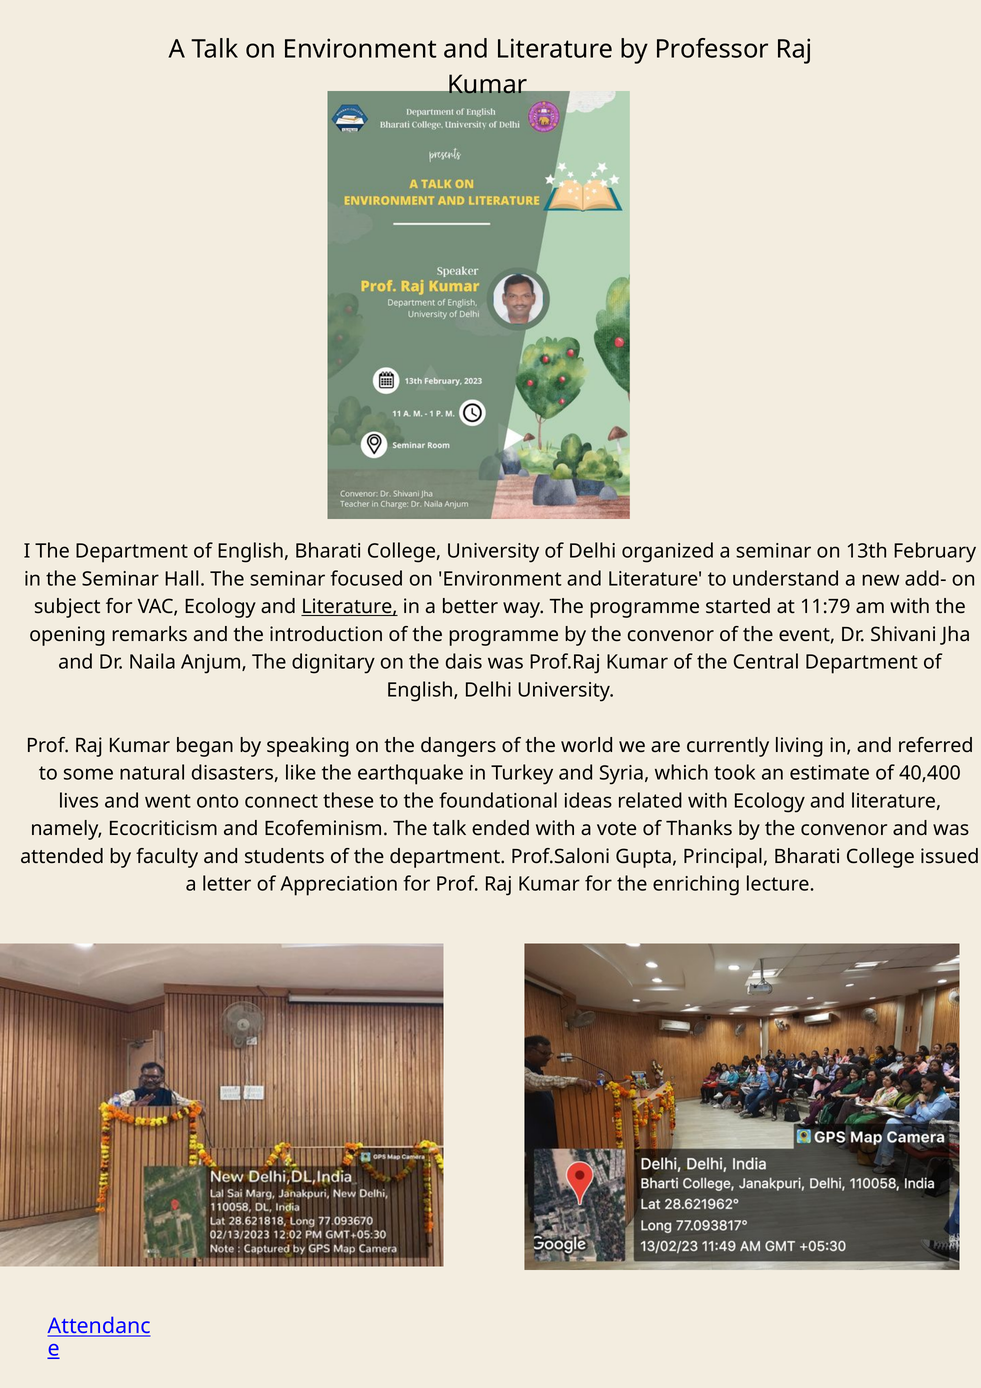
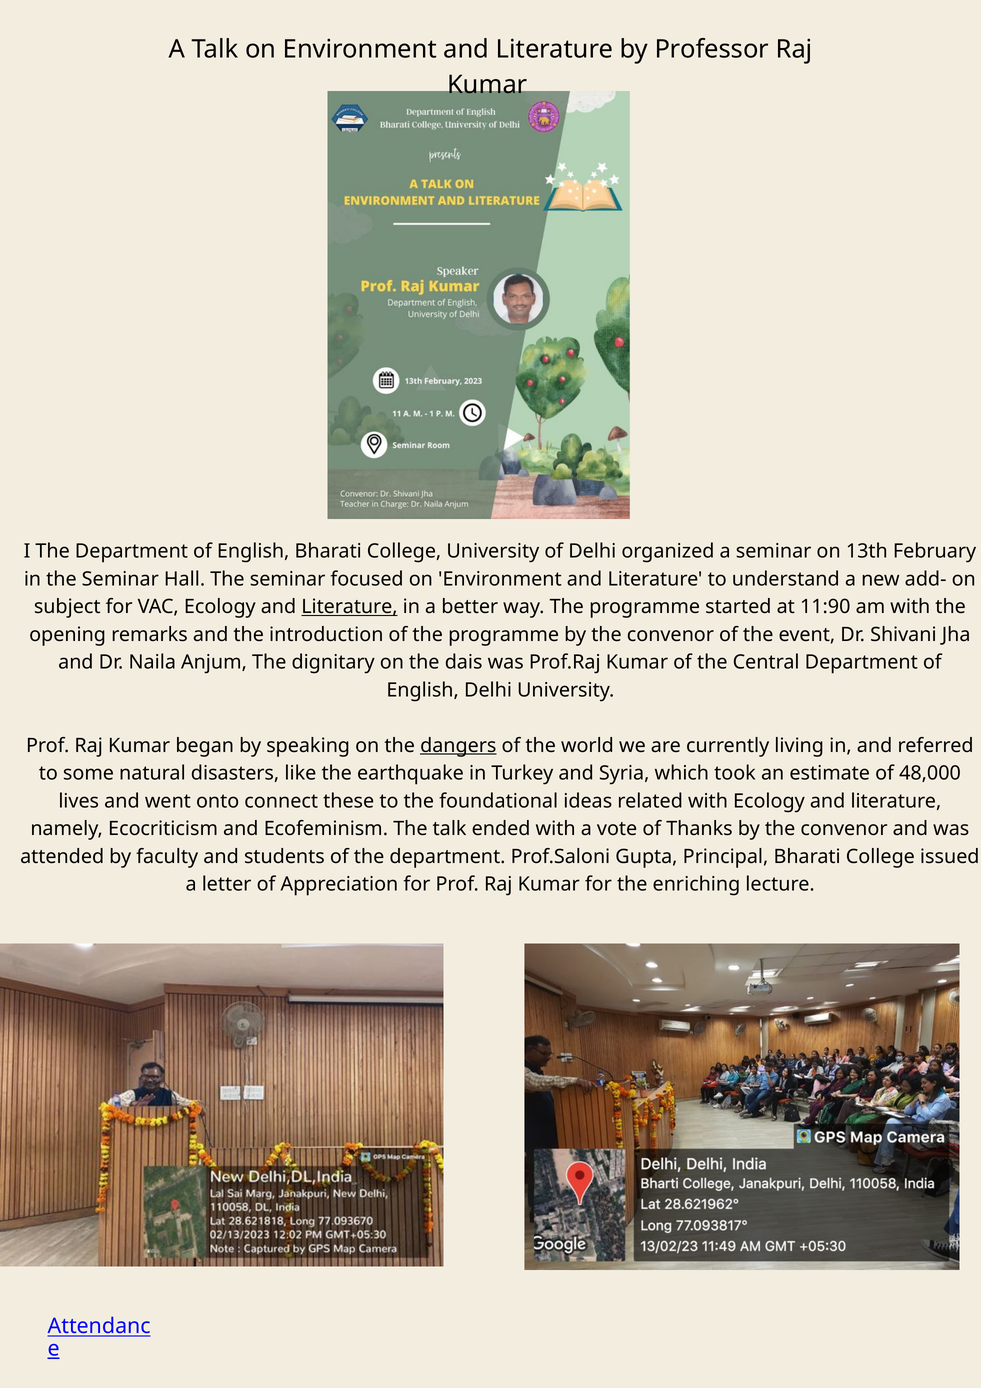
11:79: 11:79 -> 11:90 (825, 607)
dangers underline: none -> present (458, 746)
40,400: 40,400 -> 48,000 (930, 774)
